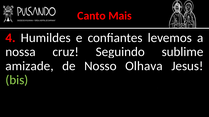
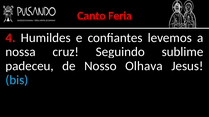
Mais: Mais -> Feria (120, 16)
amizade: amizade -> padeceu (30, 66)
bis colour: light green -> light blue (17, 80)
